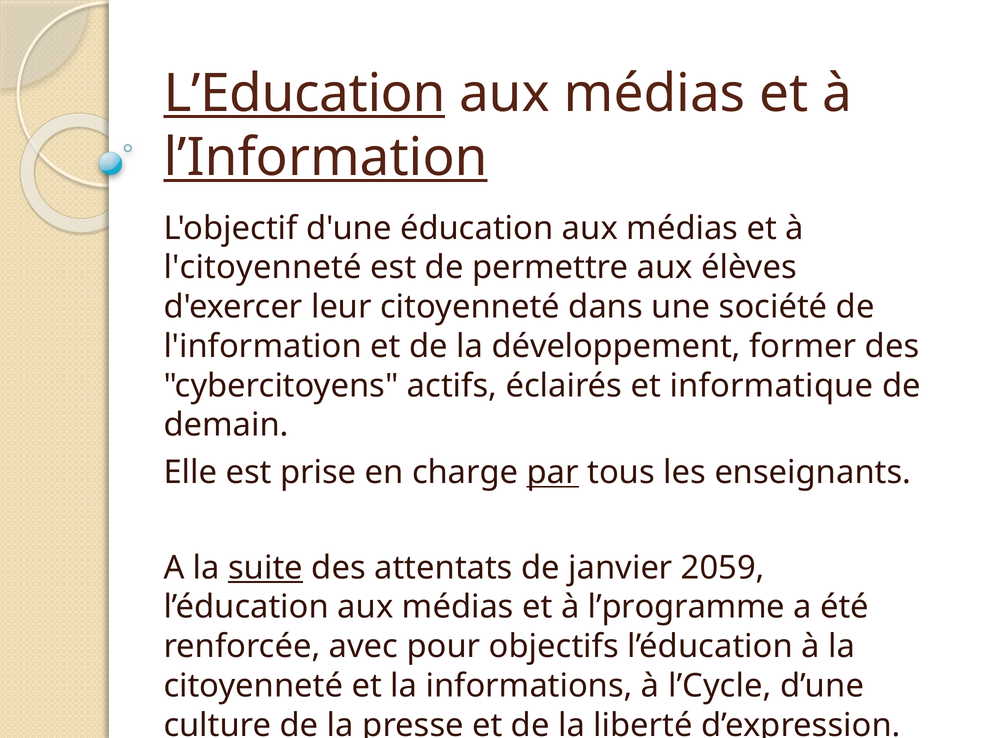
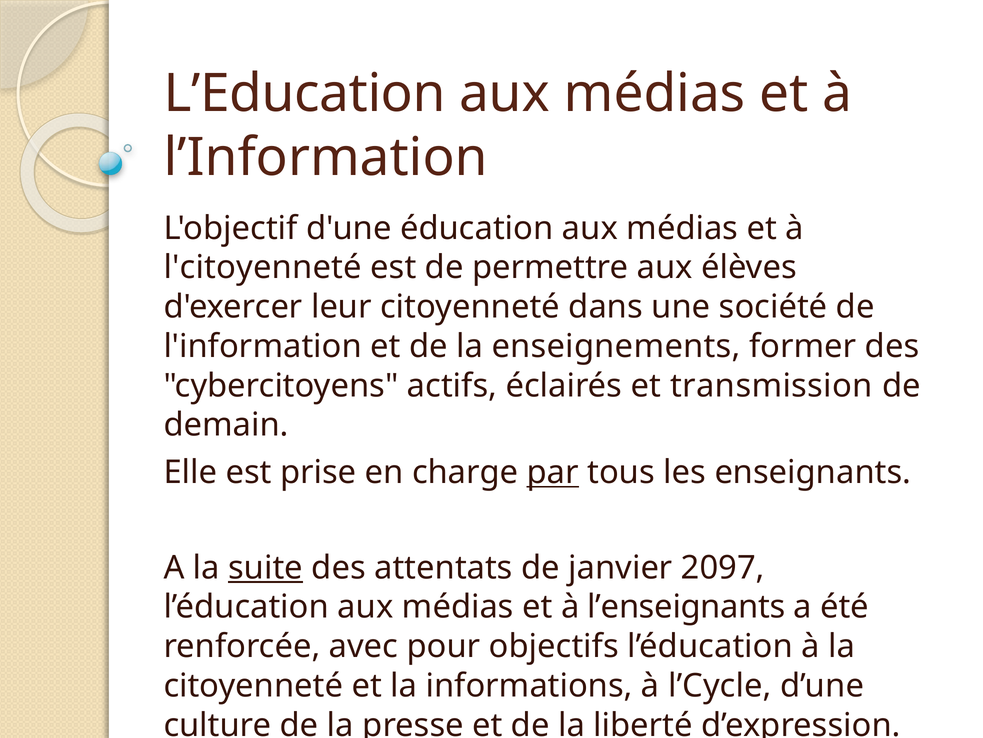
L’Education underline: present -> none (305, 94)
l’Information underline: present -> none (326, 158)
développement: développement -> enseignements (616, 346)
informatique: informatique -> transmission (771, 385)
2059: 2059 -> 2097 (723, 567)
l’programme: l’programme -> l’enseignants (686, 607)
